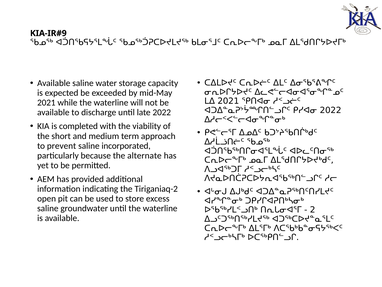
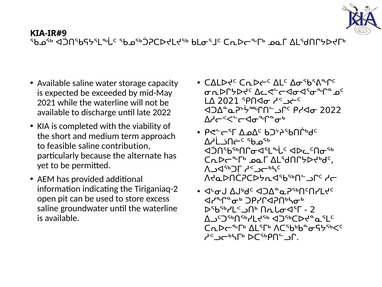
prevent: prevent -> feasible (62, 146)
incorporated: incorporated -> contribution (126, 146)
